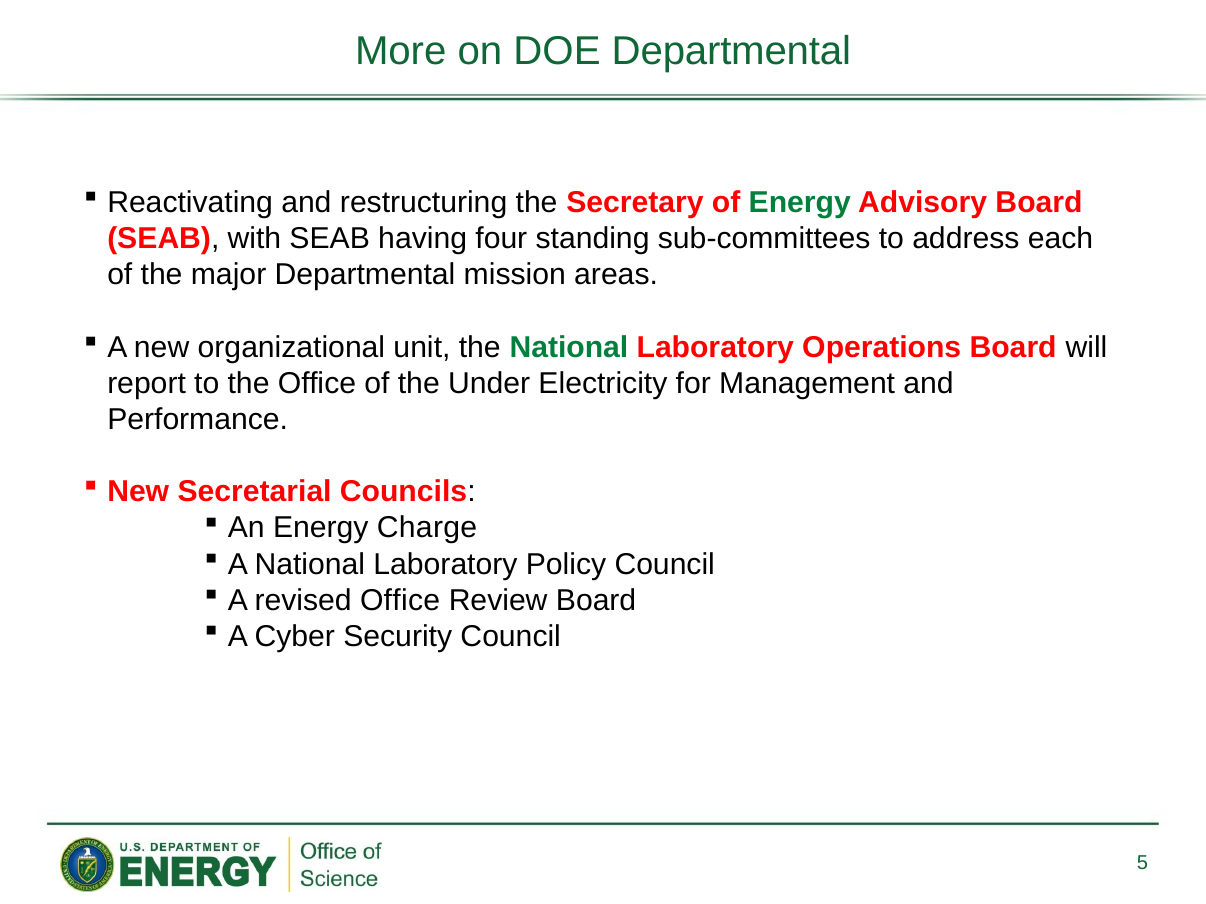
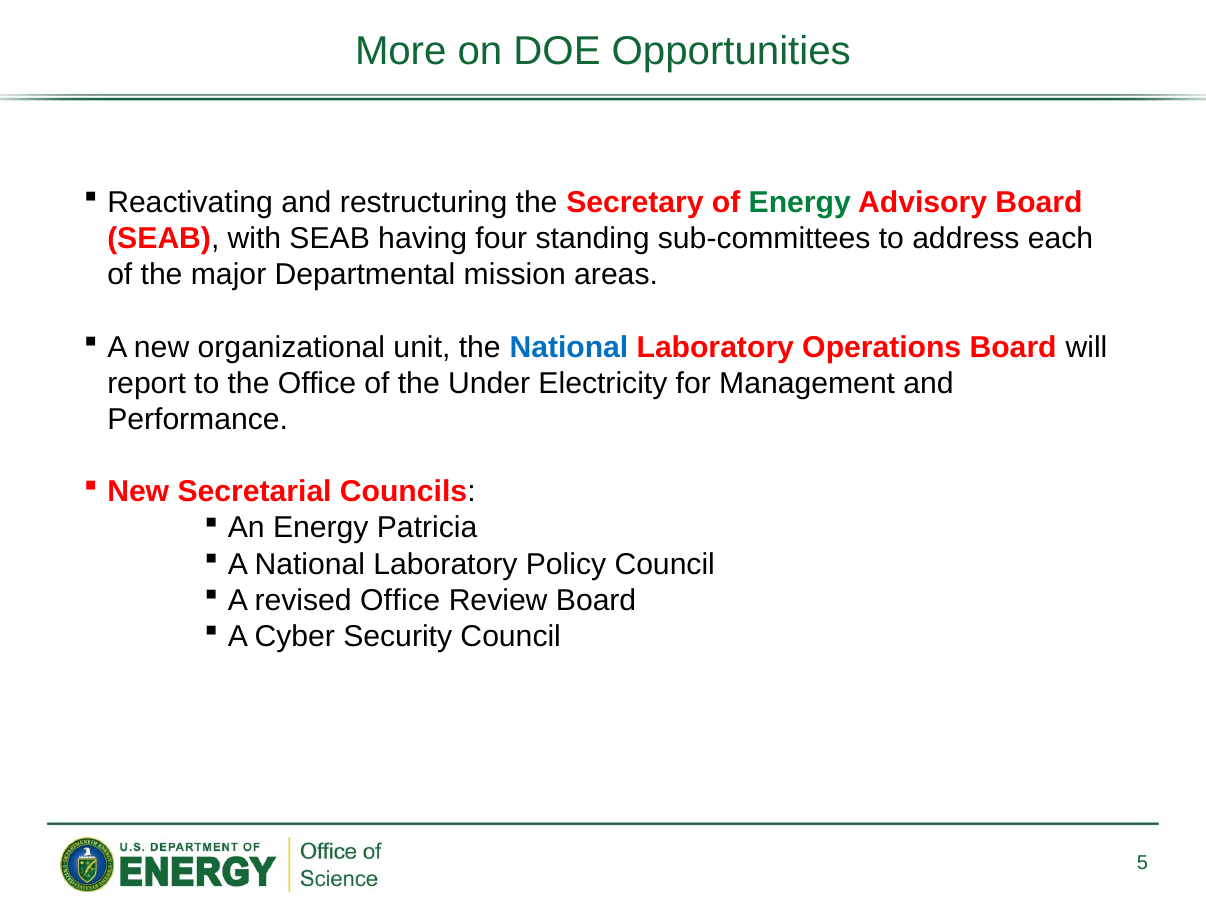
DOE Departmental: Departmental -> Opportunities (731, 52)
National colour: green -> blue (569, 347)
Charge: Charge -> Patricia (427, 528)
